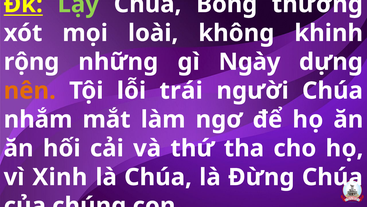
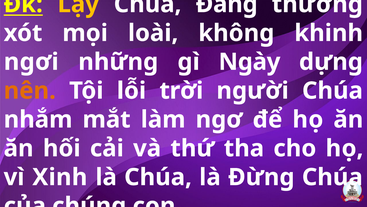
Lạy colour: light green -> yellow (78, 4)
Bông: Bông -> Đắng (227, 4)
rộng: rộng -> ngơi (31, 62)
trái: trái -> trời (181, 91)
